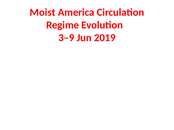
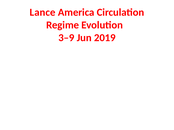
Moist: Moist -> Lance (43, 12)
